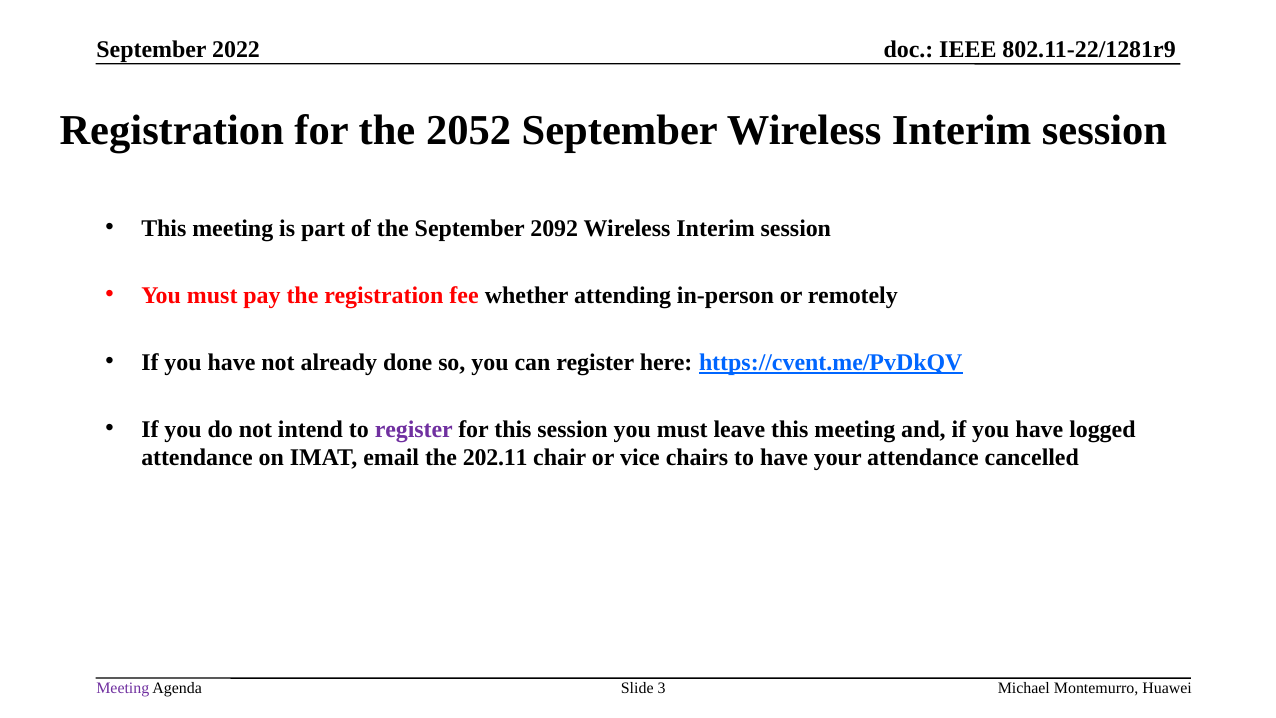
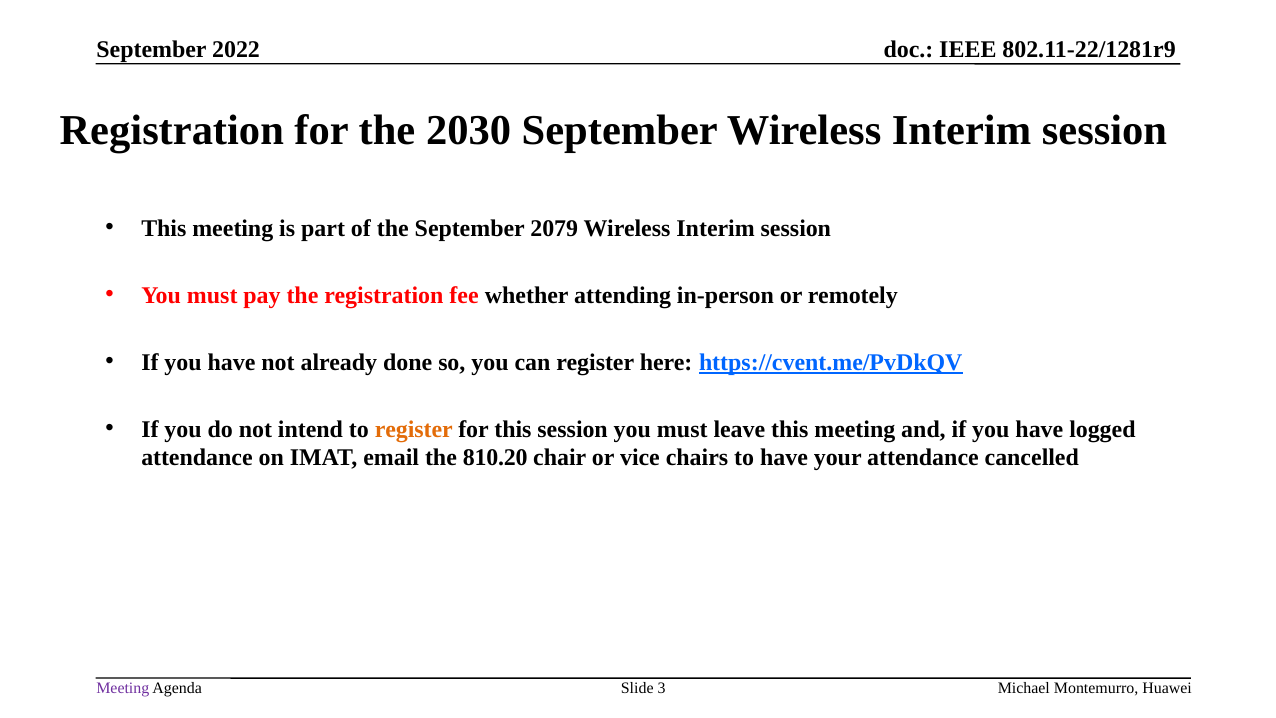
2052: 2052 -> 2030 (469, 131)
2092: 2092 -> 2079 (554, 228)
register colour: purple -> orange (414, 429)
202.11: 202.11 -> 810.20 (495, 458)
